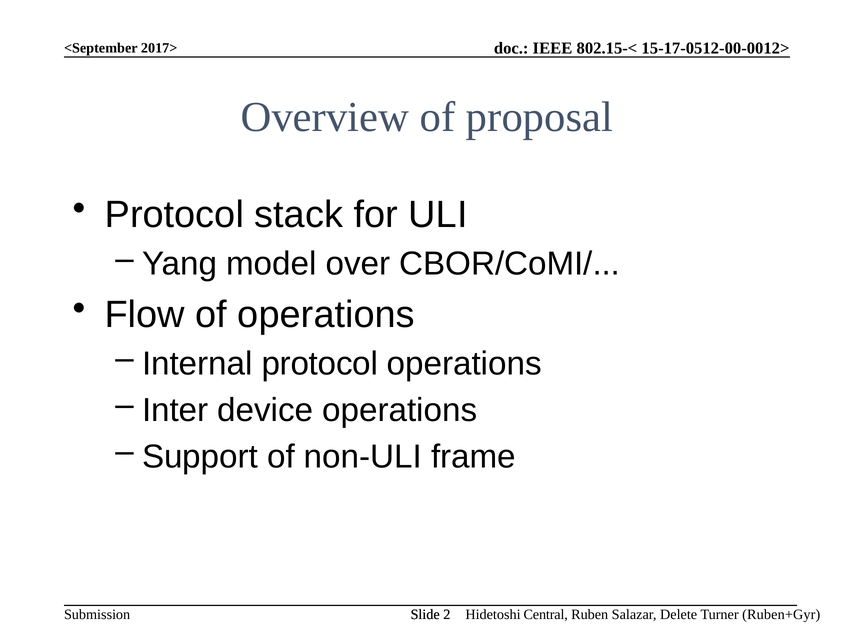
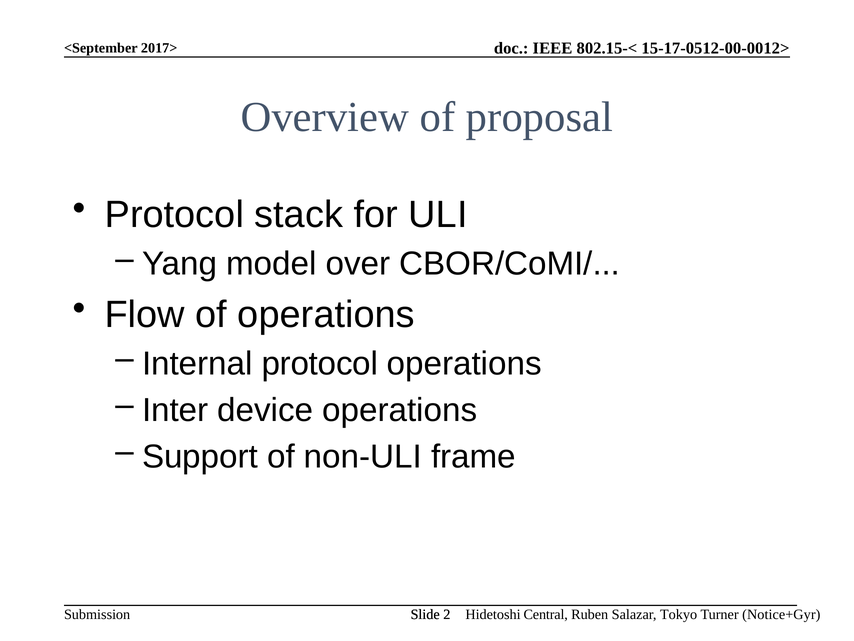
Delete: Delete -> Tokyo (679, 614)
Ruben+Gyr: Ruben+Gyr -> Notice+Gyr (781, 614)
